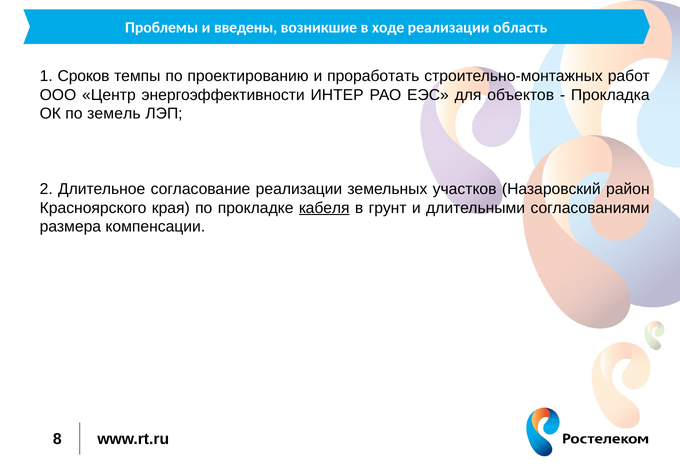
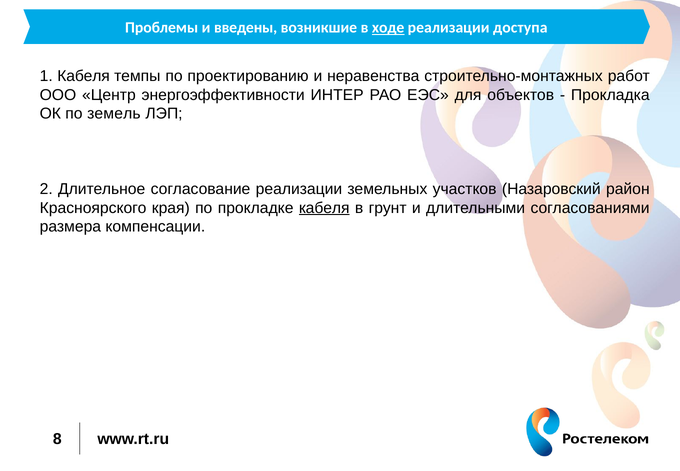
ходе underline: none -> present (388, 28)
область: область -> доступа (520, 28)
1 Сроков: Сроков -> Кабеля (84, 76)
проработать: проработать -> неравенства (373, 76)
